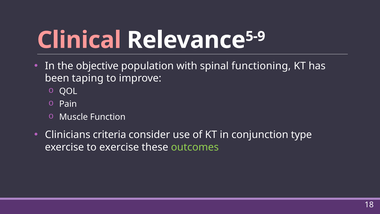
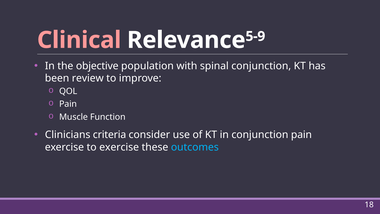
spinal functioning: functioning -> conjunction (261, 66)
taping: taping -> review (88, 78)
conjunction type: type -> pain (301, 135)
outcomes colour: light green -> light blue (195, 147)
